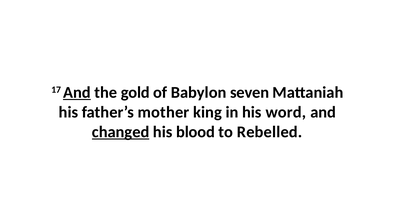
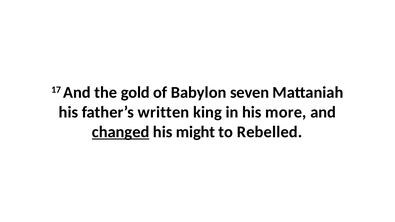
And underline: present -> none (77, 92)
mother: mother -> written (163, 112)
word: word -> more (286, 112)
blood: blood -> might (196, 132)
